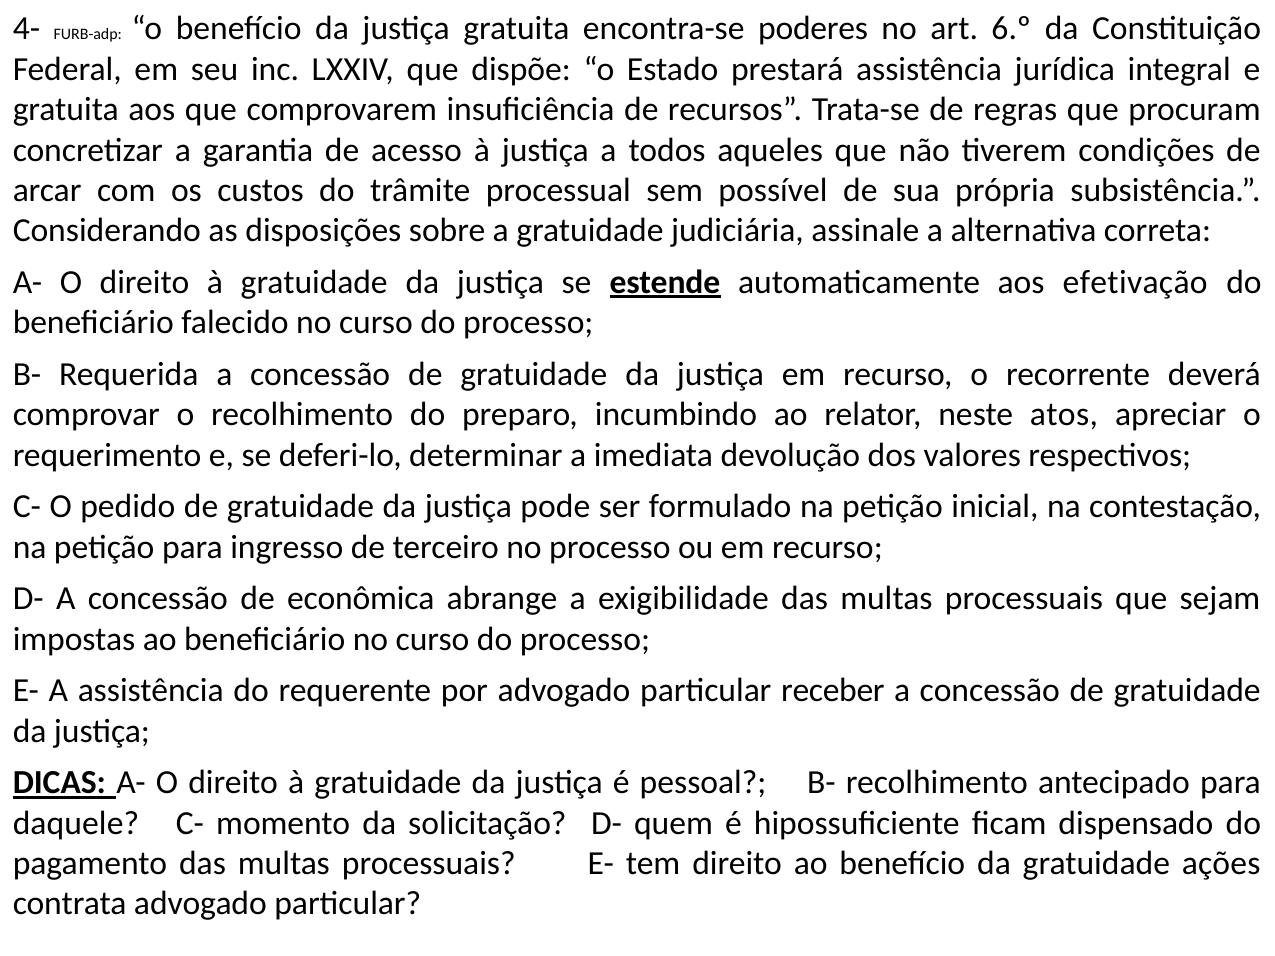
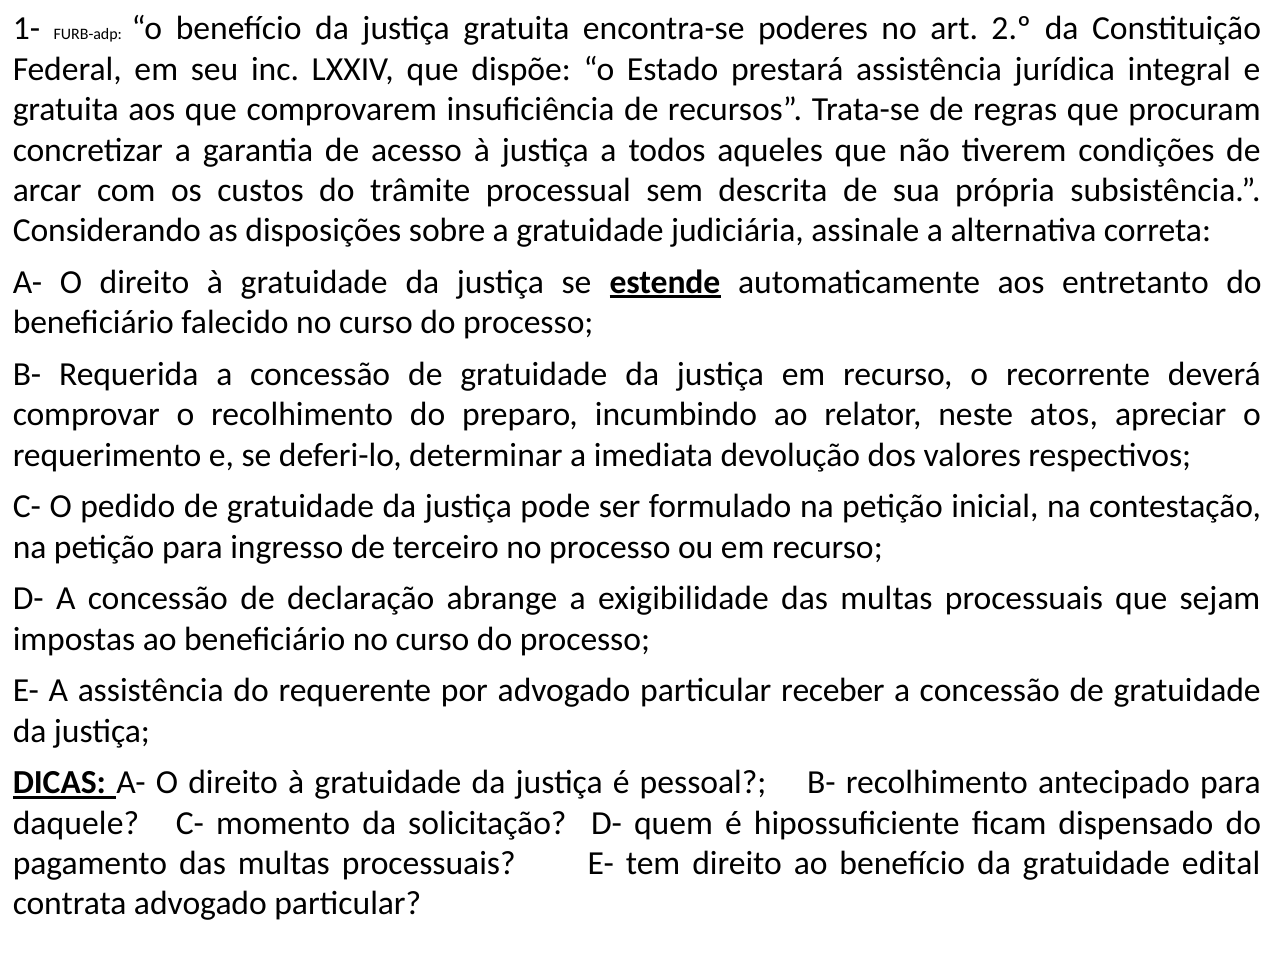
4-: 4- -> 1- (26, 29)
6.º: 6.º -> 2.º (1011, 29)
possível: possível -> descrita (773, 190)
efetivação: efetivação -> entretanto (1135, 282)
econômica: econômica -> declaração (361, 599)
ações: ações -> edital (1221, 864)
